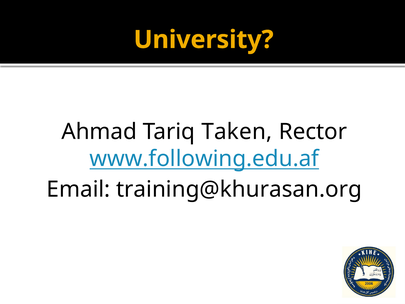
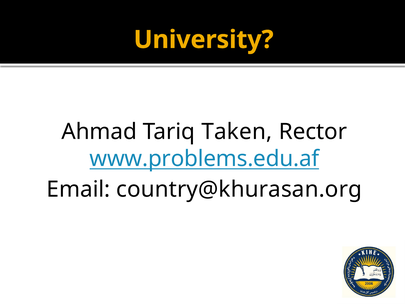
www.following.edu.af: www.following.edu.af -> www.problems.edu.af (204, 158)
training@khurasan.org: training@khurasan.org -> country@khurasan.org (239, 189)
